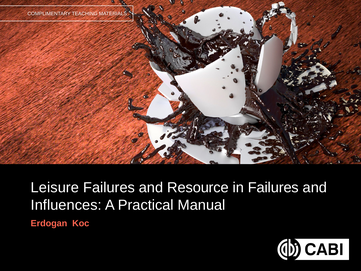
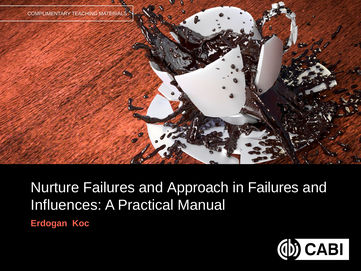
Leisure: Leisure -> Nurture (55, 187)
Resource: Resource -> Approach (198, 187)
